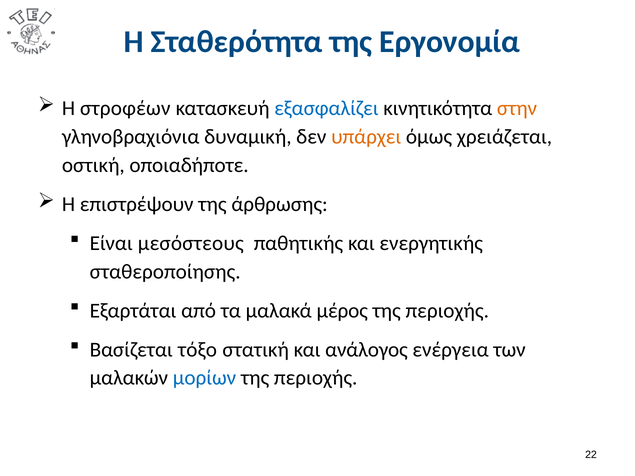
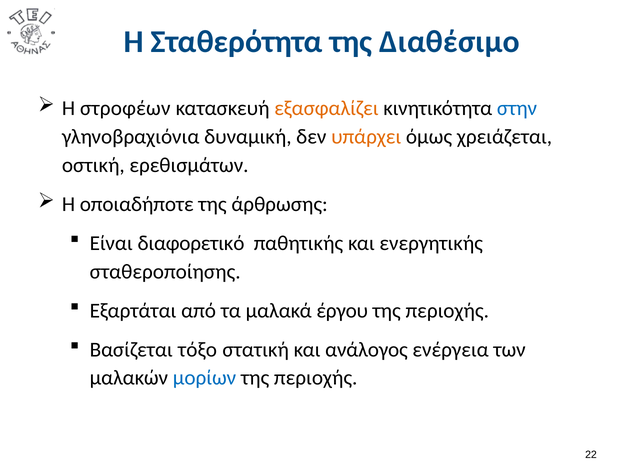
Εργονομία: Εργονομία -> Διαθέσιμο (450, 42)
εξασφαλίζει colour: blue -> orange (326, 108)
στην colour: orange -> blue (517, 108)
οποιαδήποτε: οποιαδήποτε -> ερεθισμάτων (189, 165)
επιστρέψουν: επιστρέψουν -> οποιαδήποτε (137, 204)
μεσόστεους: μεσόστεους -> διαφορετικό (191, 243)
μέρος: μέρος -> έργου (342, 311)
